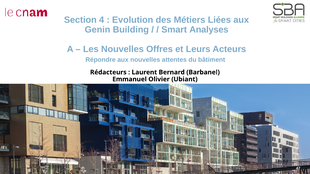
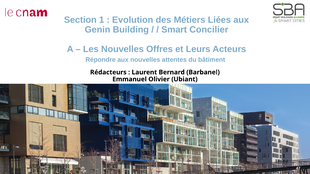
4: 4 -> 1 (102, 20)
Analyses: Analyses -> Concilier (209, 30)
